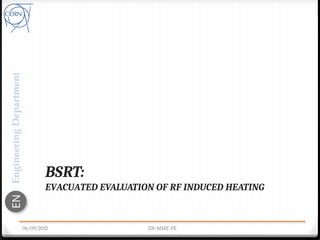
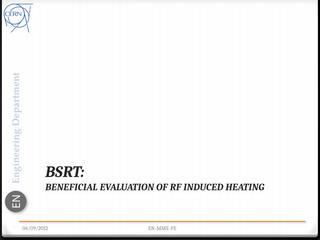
EVACUATED: EVACUATED -> BENEFICIAL (71, 187)
